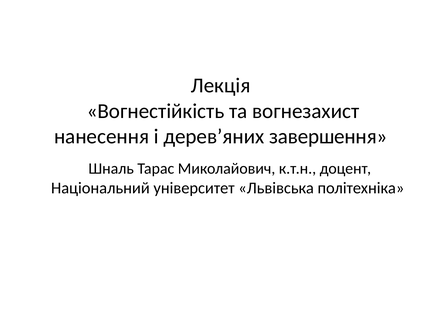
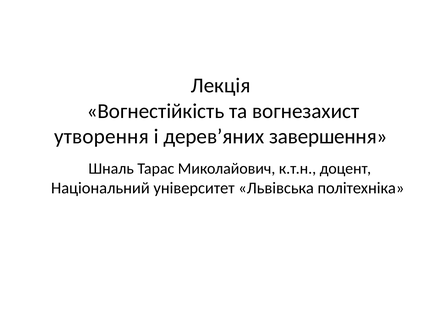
нанесення: нанесення -> утворення (101, 136)
